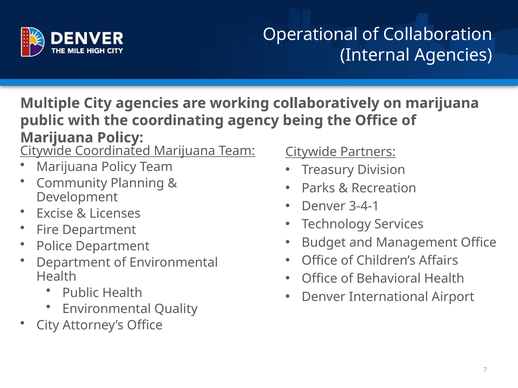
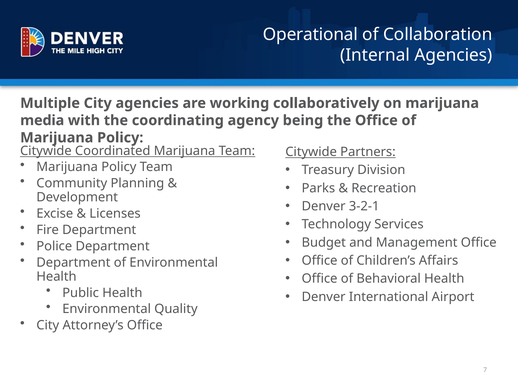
public: public -> media (42, 121)
3-4-1: 3-4-1 -> 3-2-1 (364, 207)
